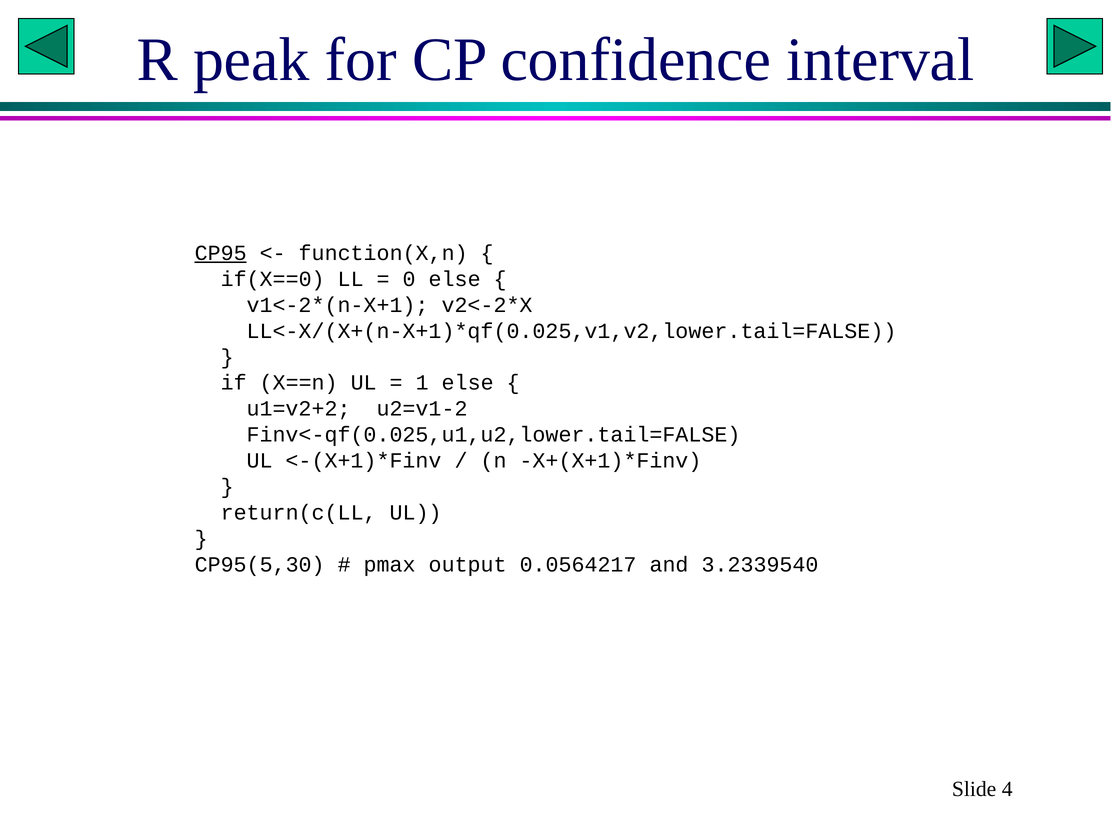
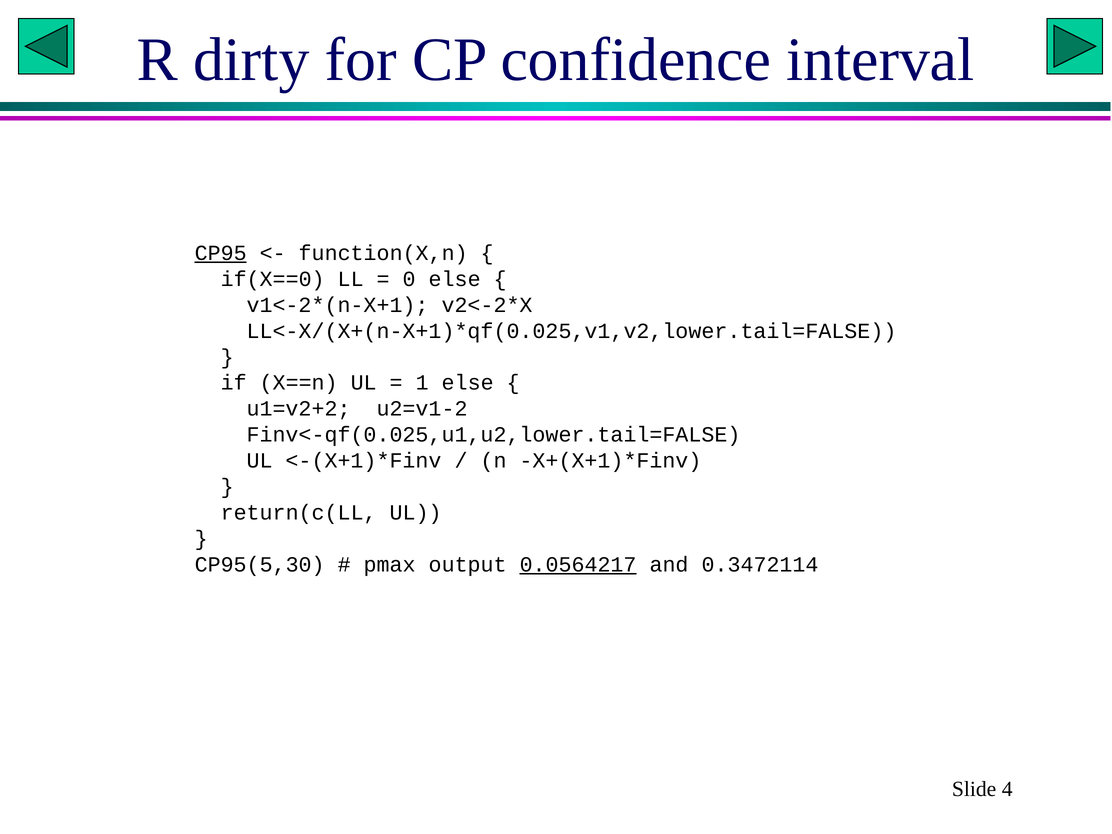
peak: peak -> dirty (251, 60)
0.0564217 underline: none -> present (578, 565)
3.2339540: 3.2339540 -> 0.3472114 (760, 565)
